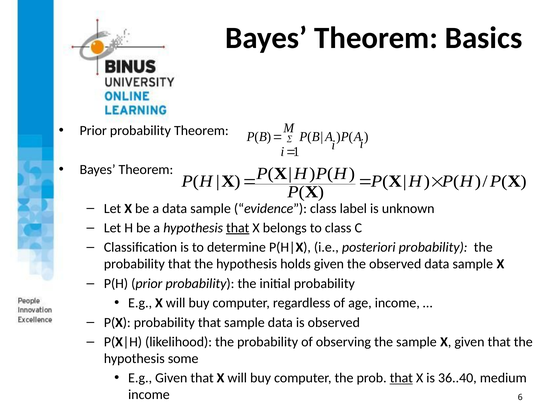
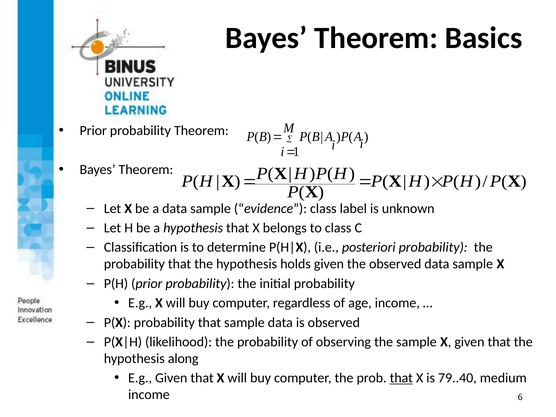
that underline: present -> none (238, 228)
some: some -> along (183, 359)
36..40: 36..40 -> 79..40 (457, 378)
